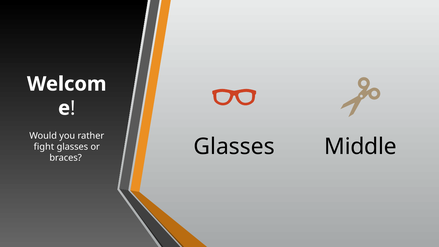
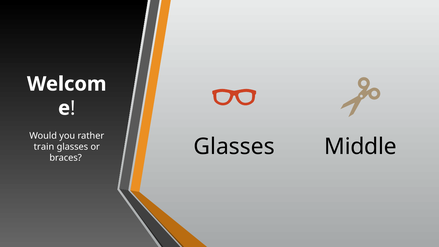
fight: fight -> train (44, 147)
